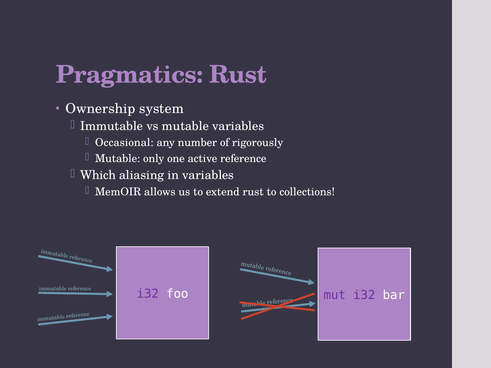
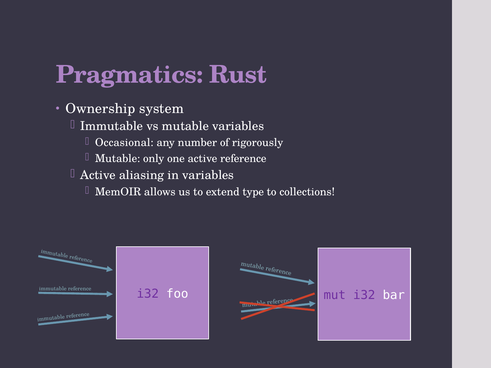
Which: Which -> Active (98, 175)
extend rust: rust -> type (253, 192)
